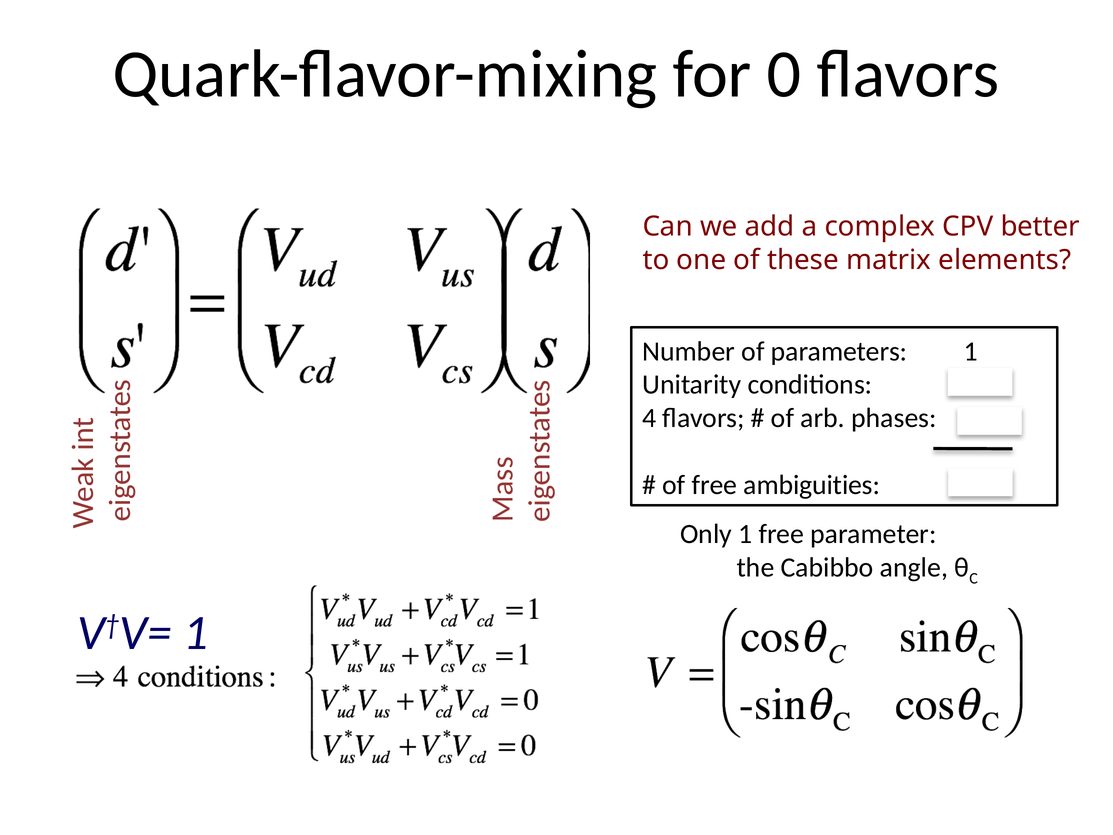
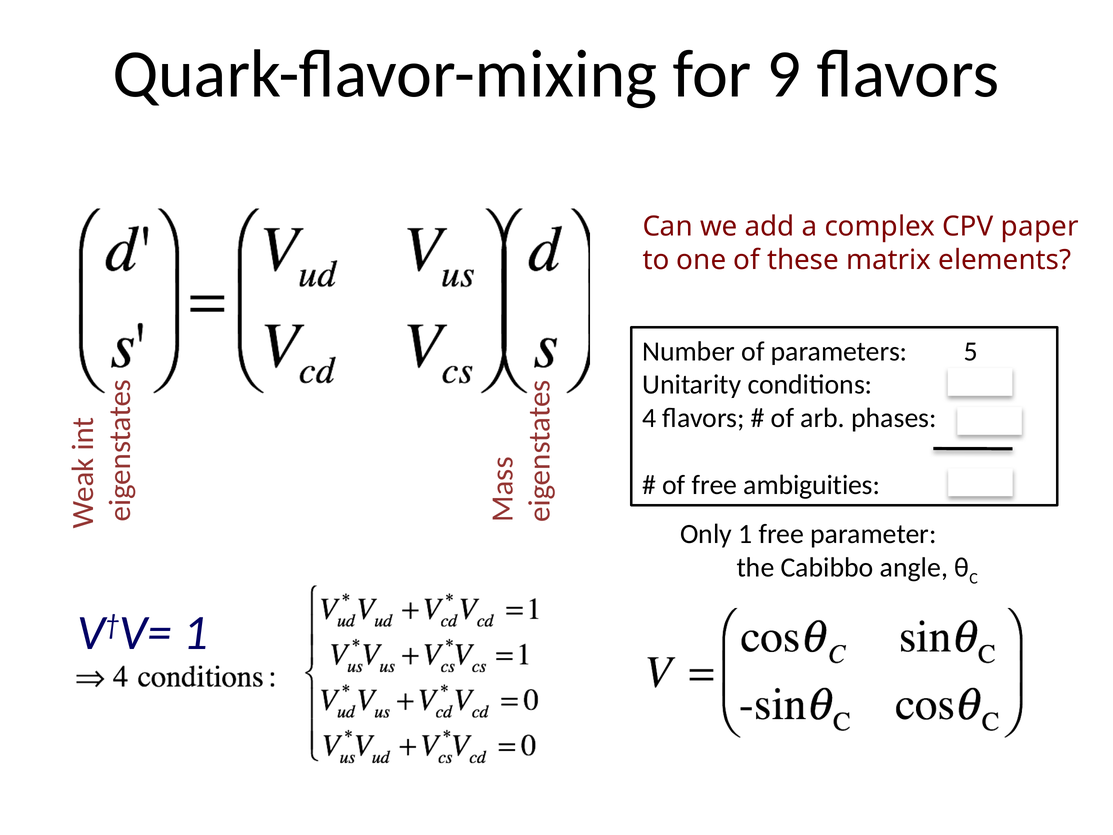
0: 0 -> 9 (784, 74)
better: better -> paper (1040, 227)
parameters 1: 1 -> 5 (971, 351)
